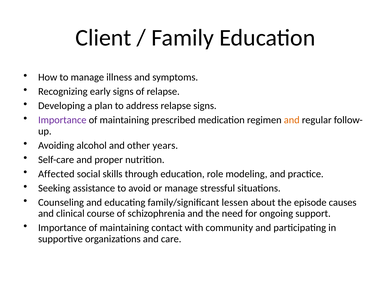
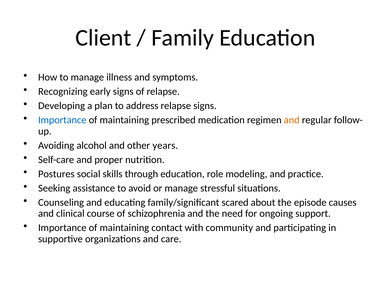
Importance colour: purple -> blue (62, 120)
Affected: Affected -> Postures (56, 174)
lessen: lessen -> scared (235, 203)
